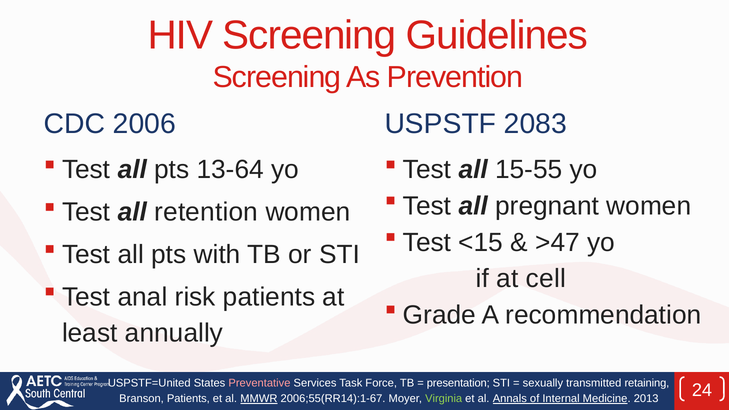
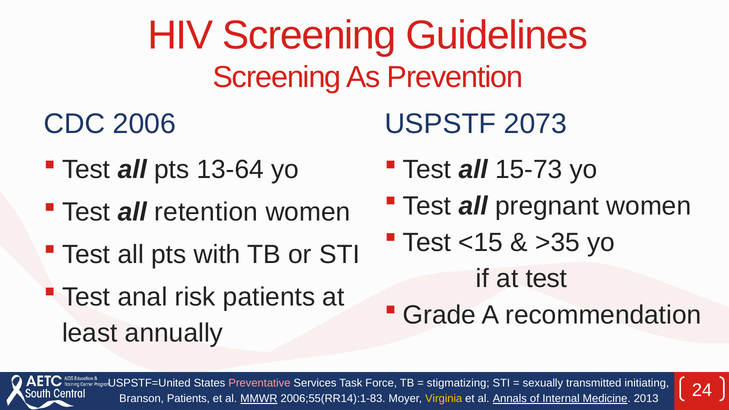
2083: 2083 -> 2073 (535, 124)
15-55: 15-55 -> 15-73 (529, 170)
>47: >47 -> >35 (558, 242)
cell: cell -> test (546, 279)
presentation: presentation -> stigmatizing (458, 383)
retaining: retaining -> initiating (647, 383)
2006;55(RR14):1-67: 2006;55(RR14):1-67 -> 2006;55(RR14):1-83 (333, 399)
Virginia colour: light green -> yellow (444, 399)
